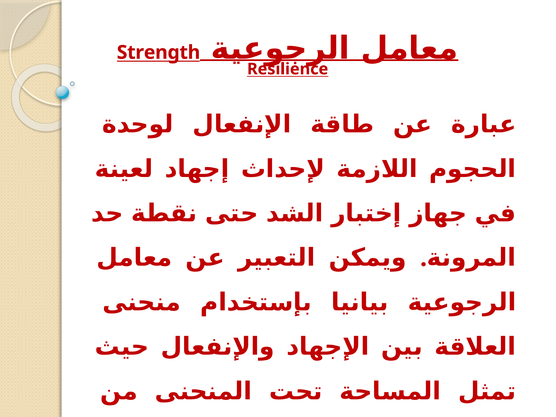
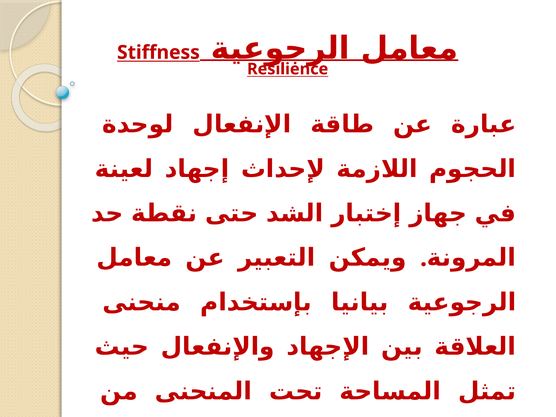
Strength: Strength -> Stiffness (158, 52)
